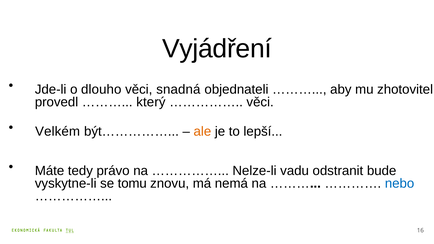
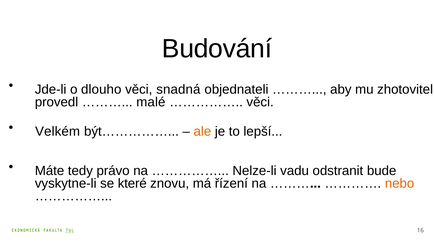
Vyjádření: Vyjádření -> Budování (217, 49)
který: který -> malé (151, 102)
tomu: tomu -> které (132, 184)
nemá: nemá -> řízení (231, 184)
nebo colour: blue -> orange (400, 184)
